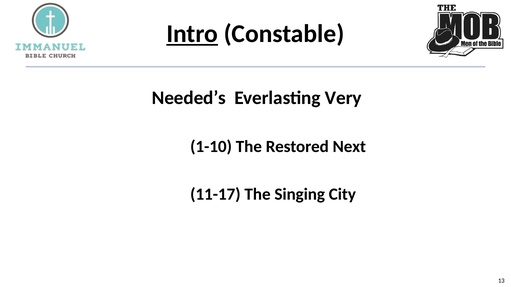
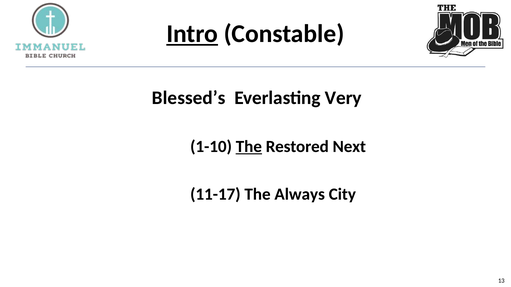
Needed’s: Needed’s -> Blessed’s (189, 98)
The underline: none -> present (249, 147)
Singing: Singing -> Always (300, 194)
